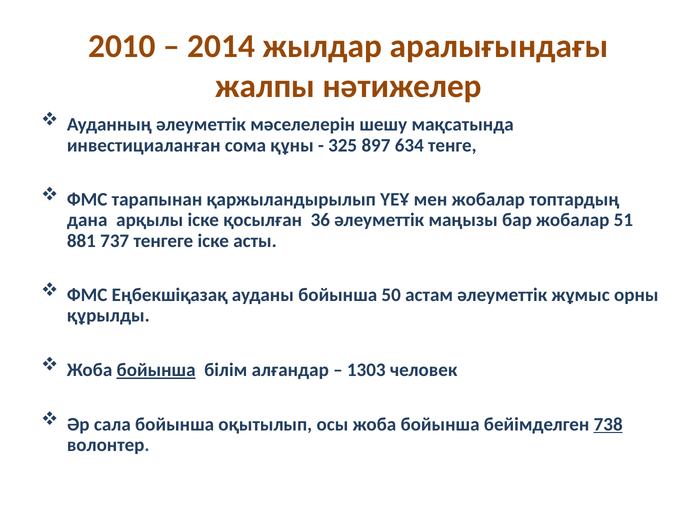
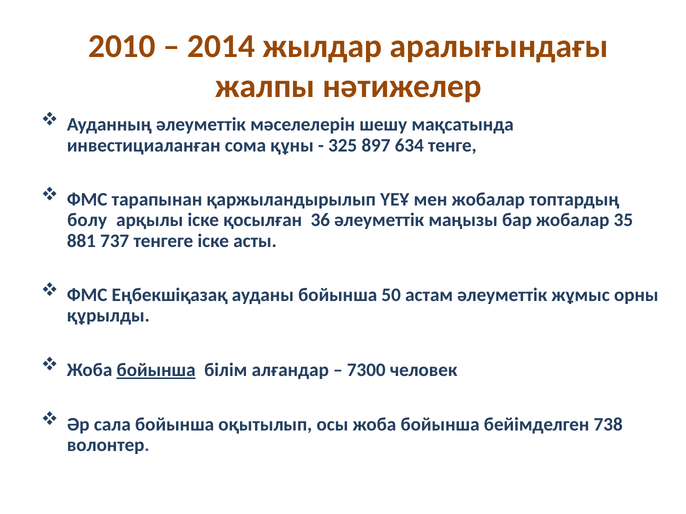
дана: дана -> болу (87, 220)
51: 51 -> 35 (623, 220)
1303: 1303 -> 7300 (366, 370)
738 underline: present -> none (608, 425)
